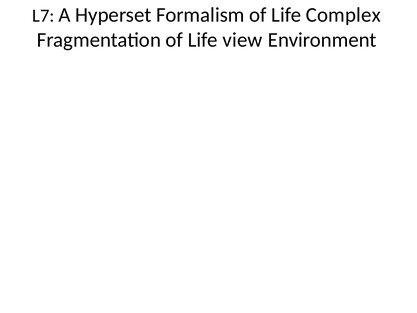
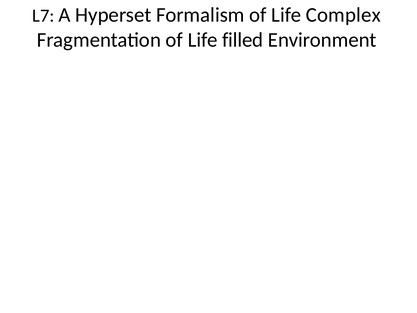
view: view -> filled (243, 40)
